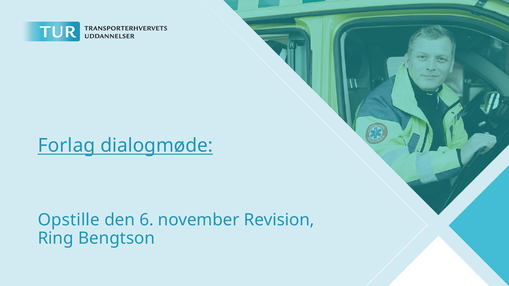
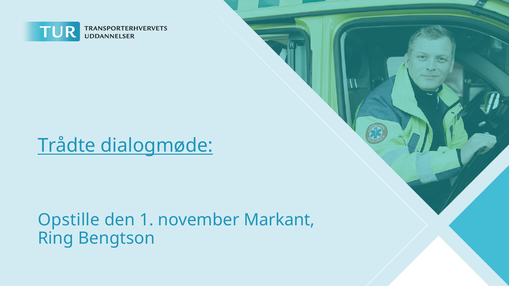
Forlag: Forlag -> Trådte (67, 146)
6: 6 -> 1 (146, 220)
Revision: Revision -> Markant (279, 220)
